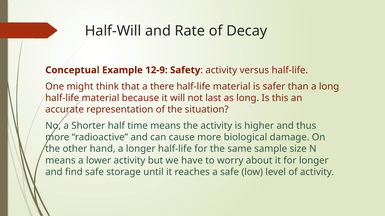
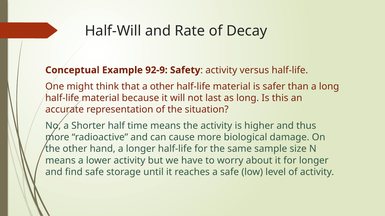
12-9: 12-9 -> 92-9 (156, 70)
a there: there -> other (162, 87)
